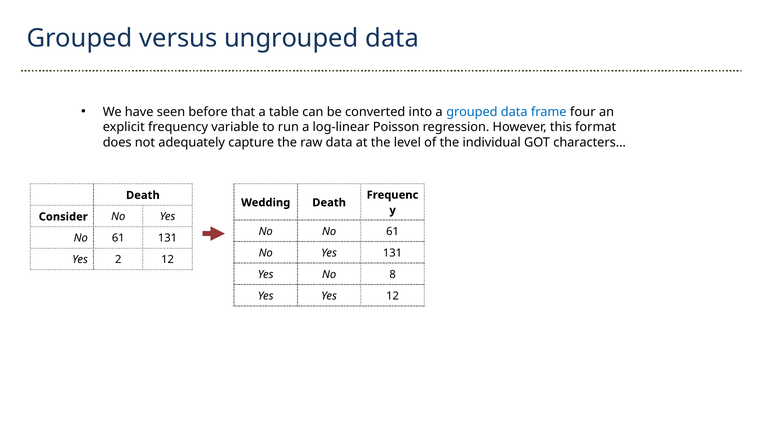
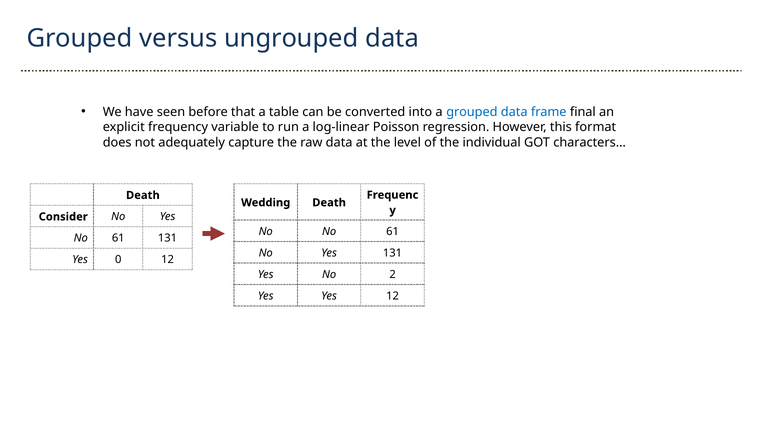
four: four -> final (583, 112)
2: 2 -> 0 (118, 260)
8: 8 -> 2 (393, 275)
